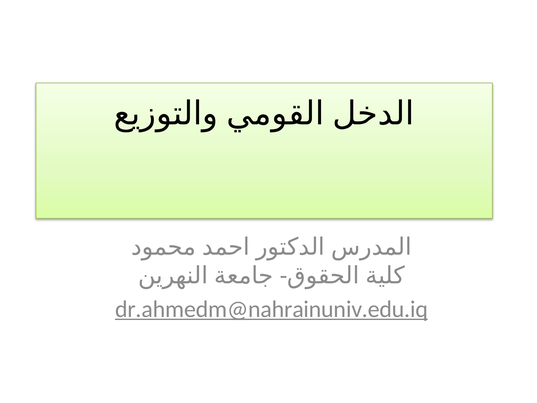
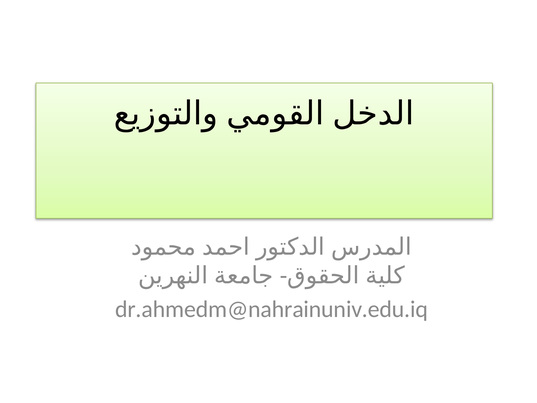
dr.ahmedm@nahrainuniv.edu.iq underline: present -> none (272, 309)
